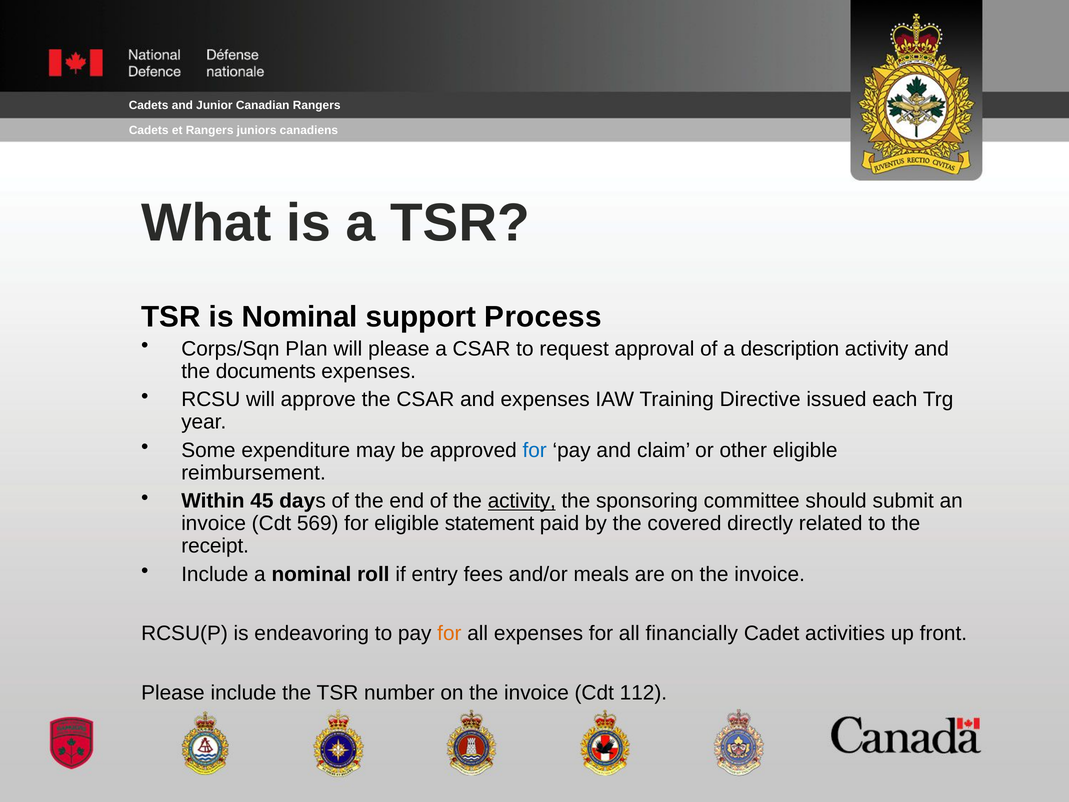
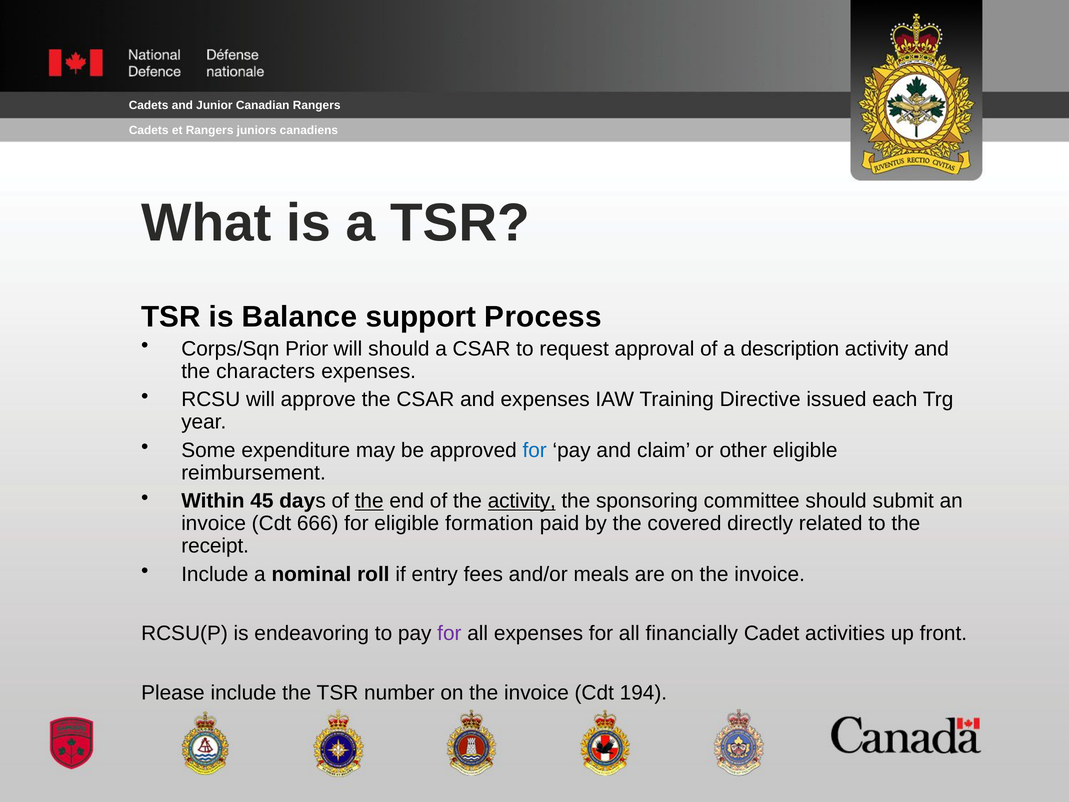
is Nominal: Nominal -> Balance (300, 317)
Plan: Plan -> Prior (307, 349)
will please: please -> should (399, 349)
documents: documents -> characters (266, 371)
the underline: none -> present (369, 501)
569: 569 -> 666 (318, 523)
statement: statement -> formation (489, 523)
for colour: orange -> purple (449, 633)
112: 112 -> 194 (643, 692)
